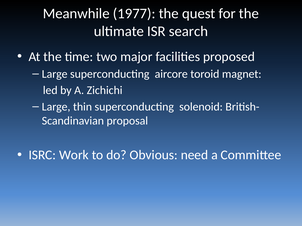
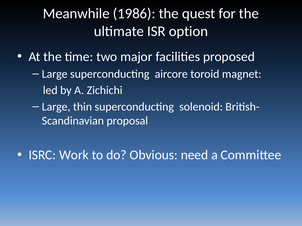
1977: 1977 -> 1986 (134, 14)
search: search -> option (188, 31)
